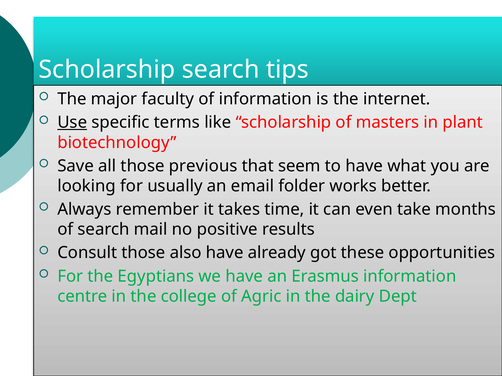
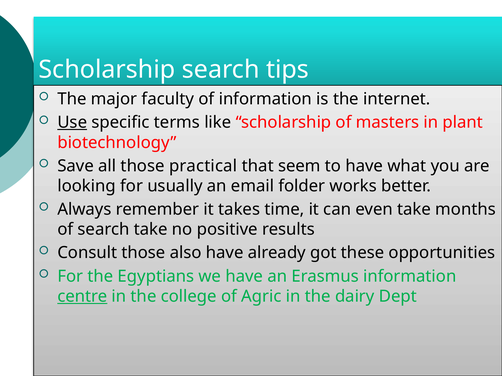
previous: previous -> practical (203, 166)
search mail: mail -> take (151, 230)
centre underline: none -> present (82, 297)
